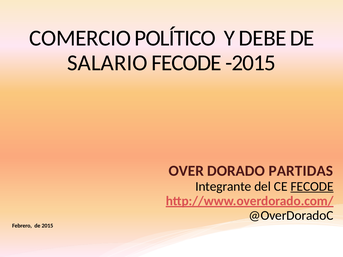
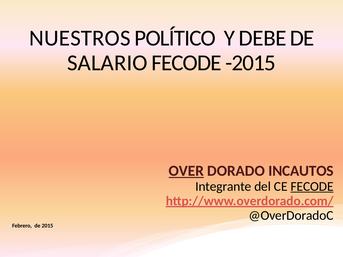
COMERCIO: COMERCIO -> NUESTROS (80, 38)
OVER underline: none -> present (186, 171)
PARTIDAS: PARTIDAS -> INCAUTOS (301, 171)
